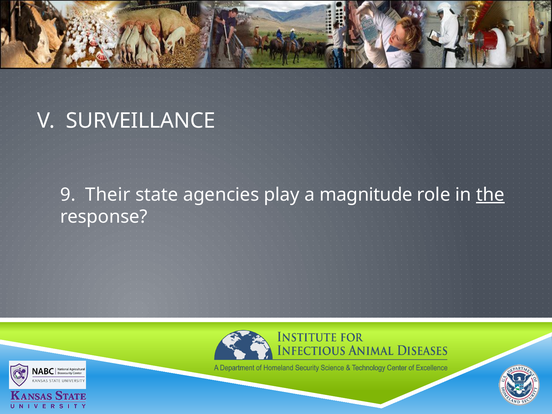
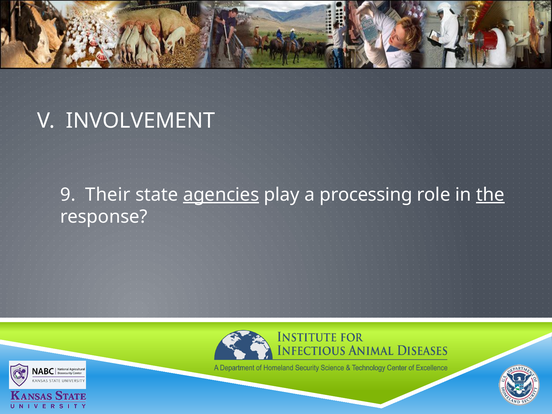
SURVEILLANCE: SURVEILLANCE -> INVOLVEMENT (141, 121)
agencies underline: none -> present (221, 195)
magnitude: magnitude -> processing (366, 195)
